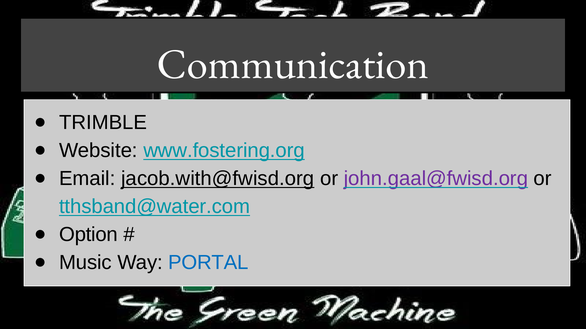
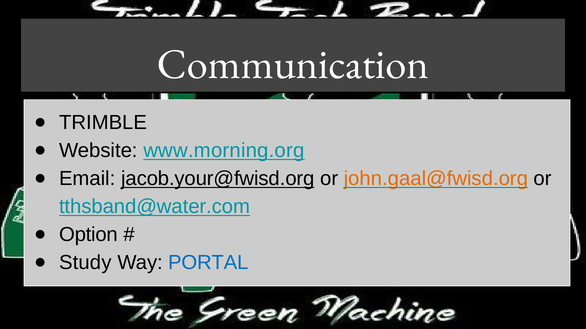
www.fostering.org: www.fostering.org -> www.morning.org (224, 151)
jacob.with@fwisd.org: jacob.with@fwisd.org -> jacob.your@fwisd.org (218, 179)
john.gaal@fwisd.org colour: purple -> orange (436, 179)
Music: Music -> Study (85, 263)
